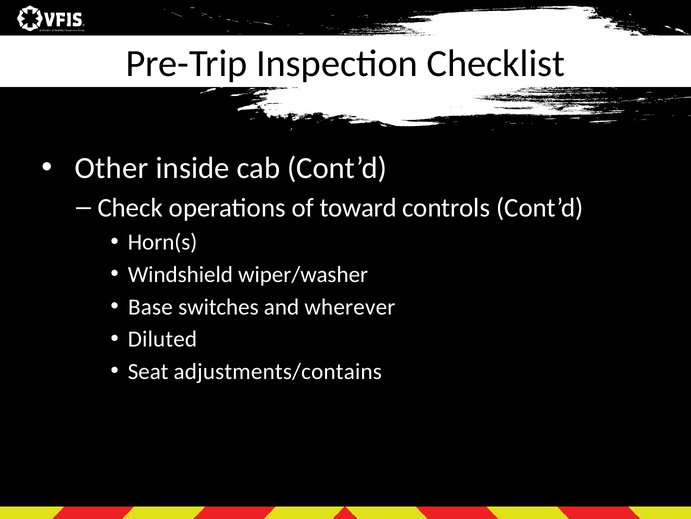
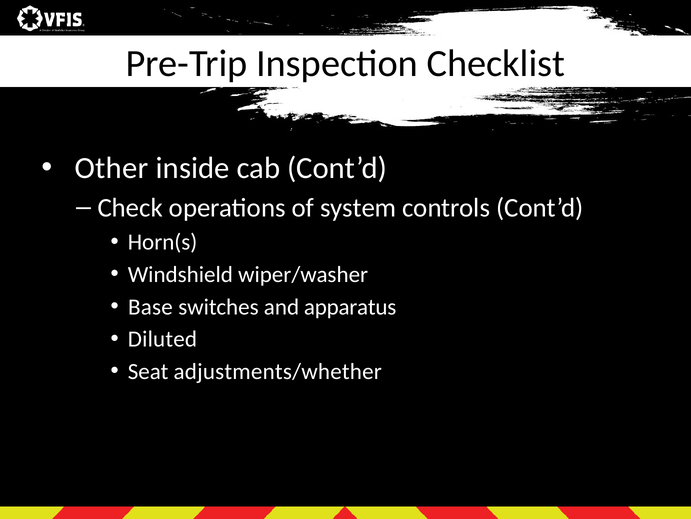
toward: toward -> system (358, 208)
wherever: wherever -> apparatus (350, 306)
adjustments/contains: adjustments/contains -> adjustments/whether (278, 371)
